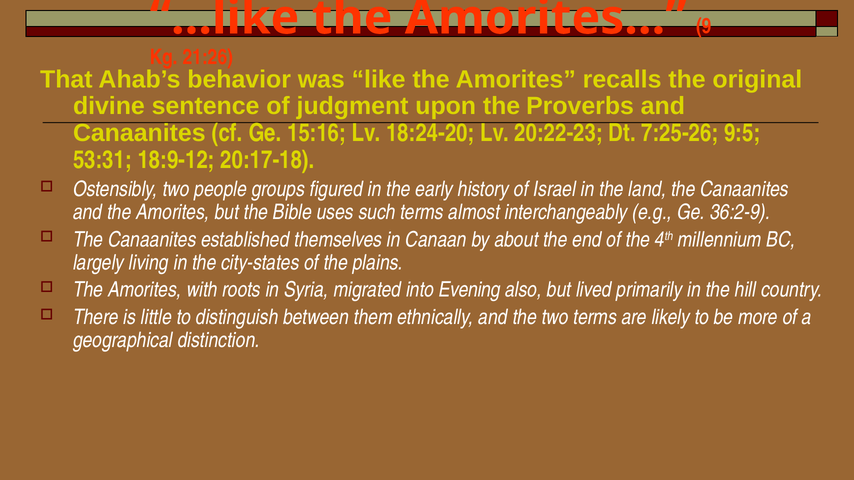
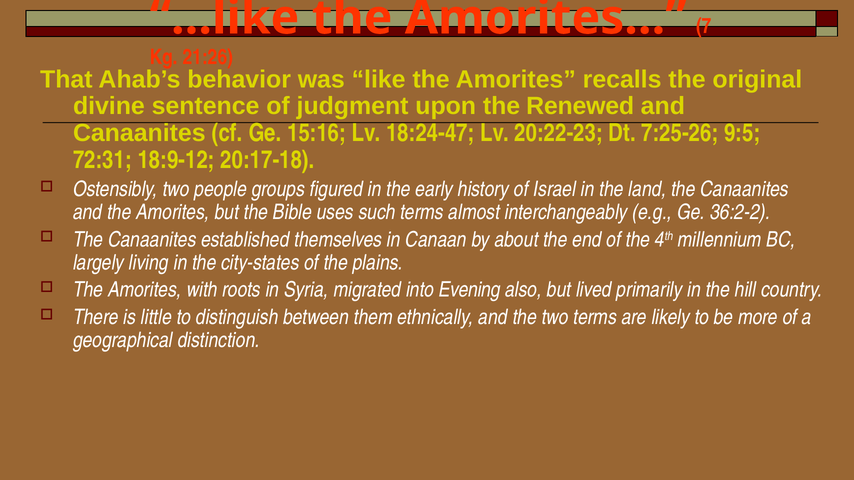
9: 9 -> 7 (704, 26)
Proverbs: Proverbs -> Renewed (580, 106)
18:24-20: 18:24-20 -> 18:24-47 (430, 133)
53:31: 53:31 -> 72:31 (102, 160)
36:2-9: 36:2-9 -> 36:2-2 (740, 212)
